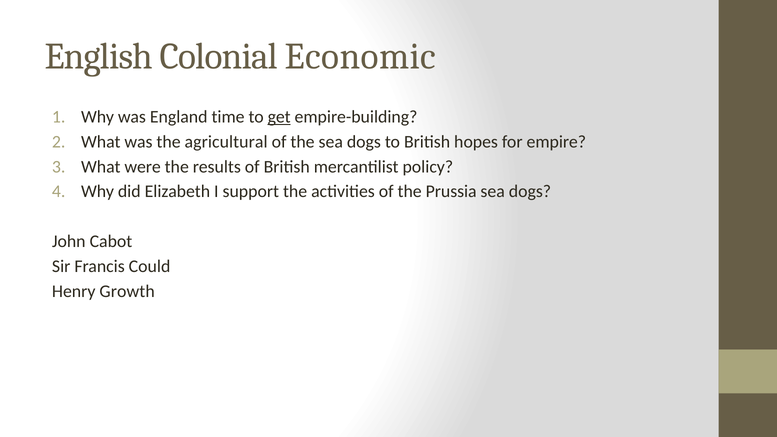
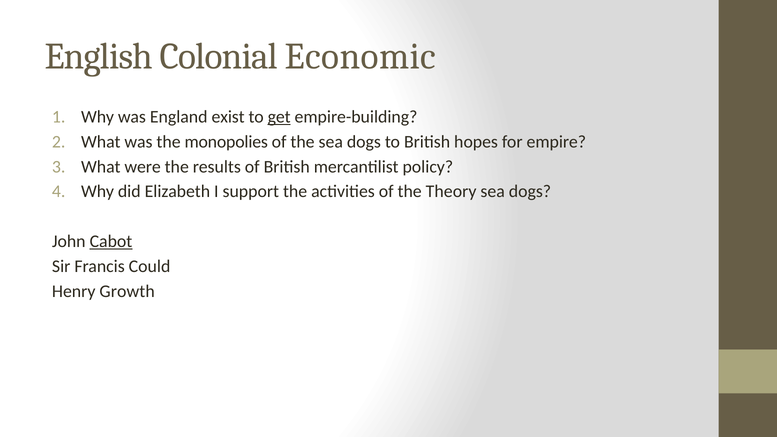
time: time -> exist (228, 117)
agricultural: agricultural -> monopolies (226, 142)
Prussia: Prussia -> Theory (451, 192)
Cabot underline: none -> present (111, 241)
